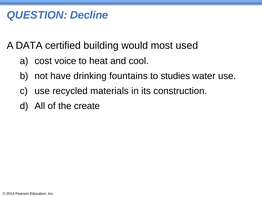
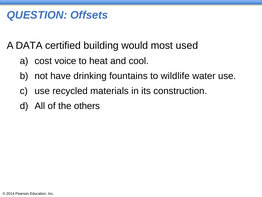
Decline: Decline -> Offsets (89, 15)
studies: studies -> wildlife (175, 76)
create: create -> others (87, 106)
